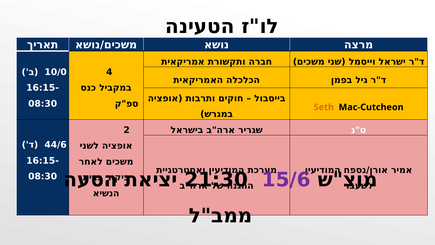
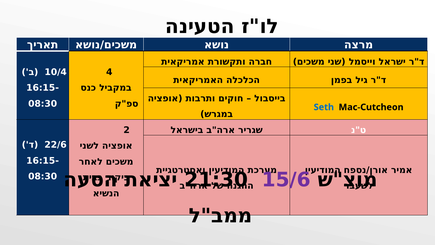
10/0: 10/0 -> 10/4 (56, 72)
Seth colour: orange -> blue (324, 107)
44/6: 44/6 -> 22/6 (56, 145)
